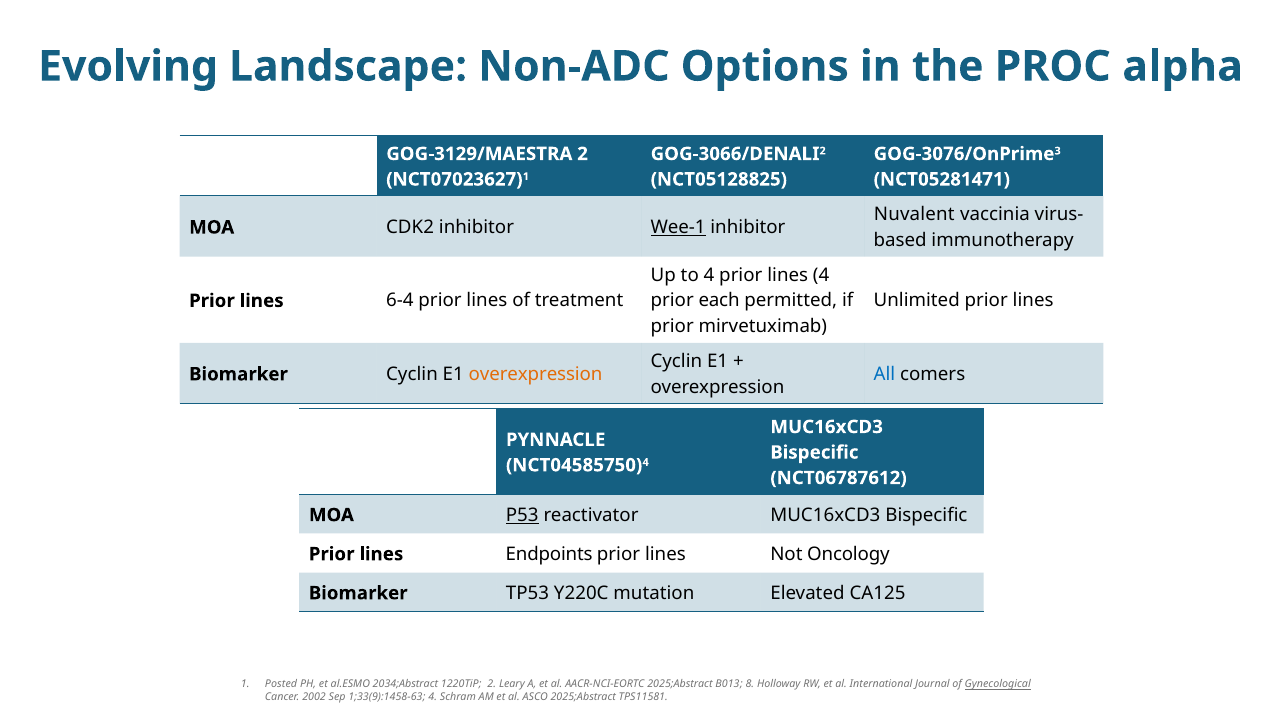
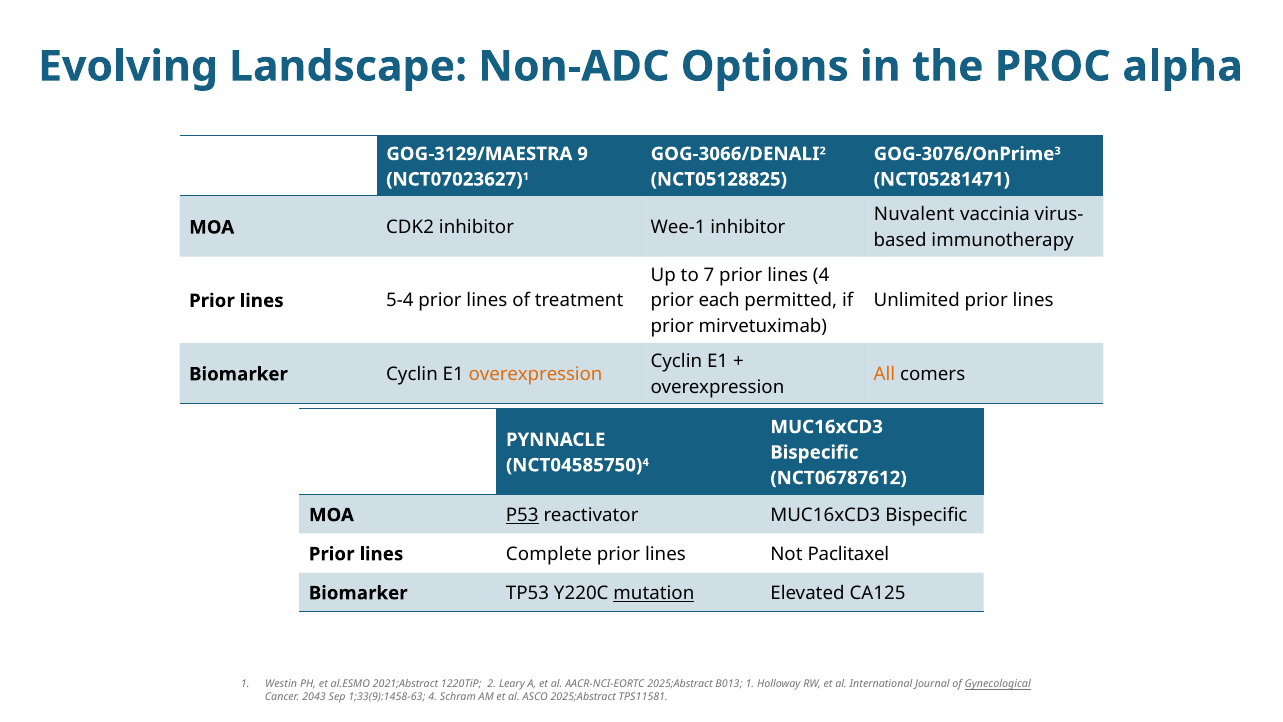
GOG-3129/MAESTRA 2: 2 -> 9 (583, 154)
Wee-1 underline: present -> none (678, 227)
to 4: 4 -> 7 (709, 275)
6-4: 6-4 -> 5-4 (400, 301)
All colour: blue -> orange (884, 374)
Endpoints: Endpoints -> Complete (549, 554)
Oncology: Oncology -> Paclitaxel (848, 554)
mutation underline: none -> present (654, 593)
Posted: Posted -> Westin (281, 684)
2034;Abstract: 2034;Abstract -> 2021;Abstract (405, 684)
B013 8: 8 -> 1 (750, 684)
2002: 2002 -> 2043 (314, 697)
